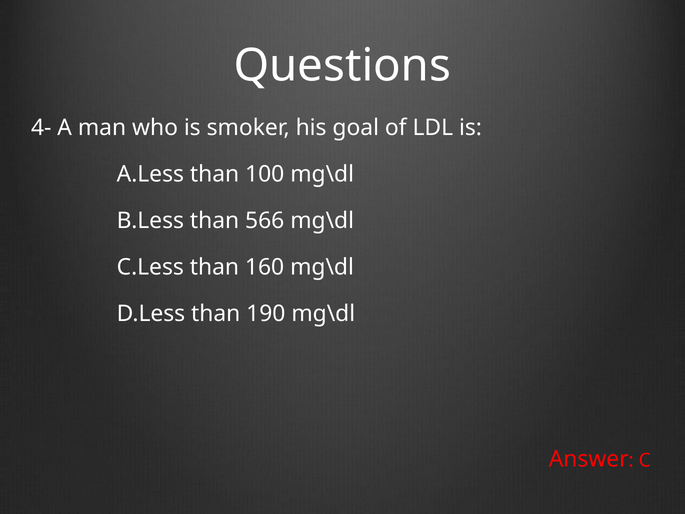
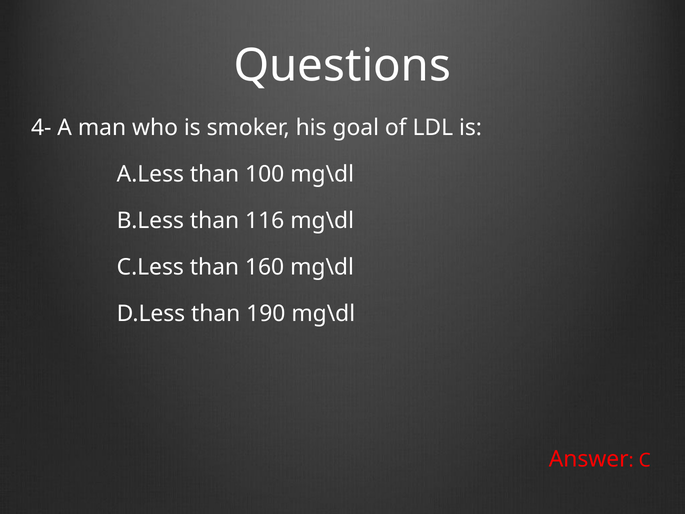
566: 566 -> 116 (265, 221)
